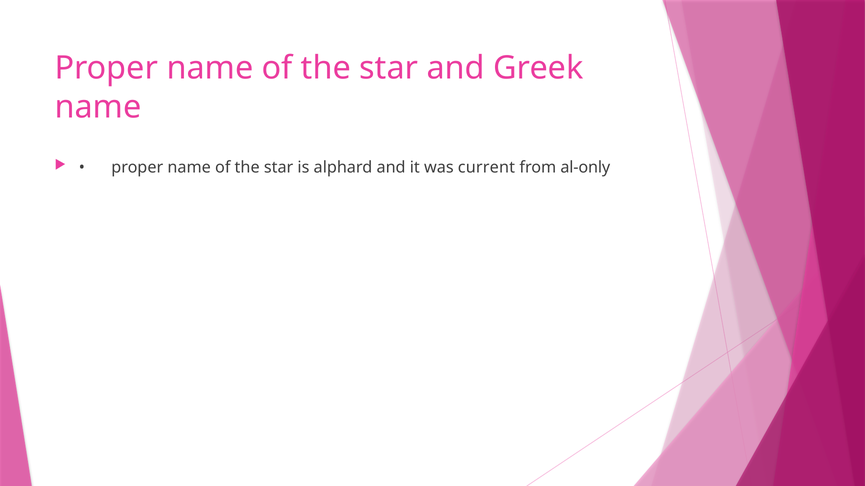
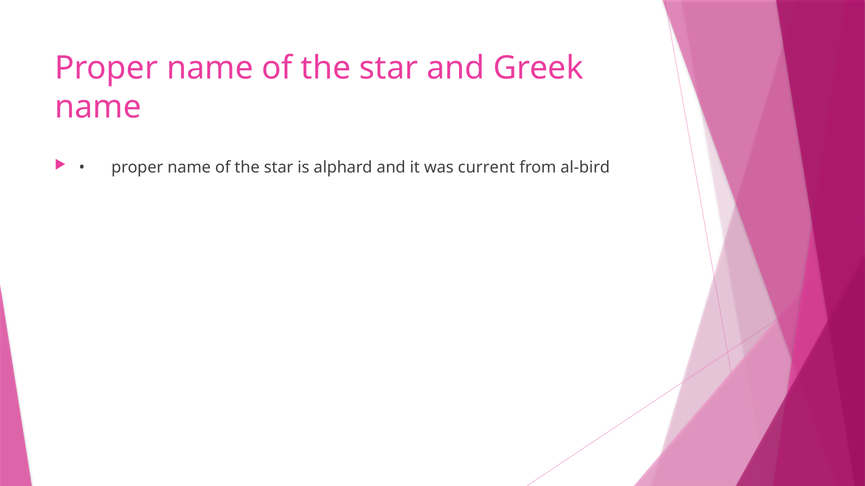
al-only: al-only -> al-bird (585, 167)
